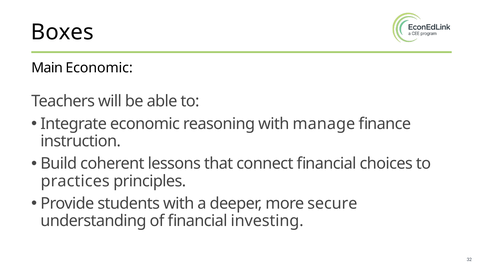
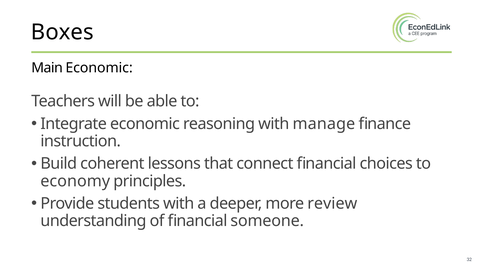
practices: practices -> economy (75, 181)
secure: secure -> review (332, 203)
investing: investing -> someone (267, 221)
